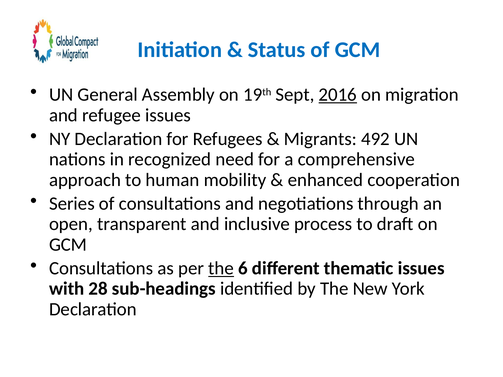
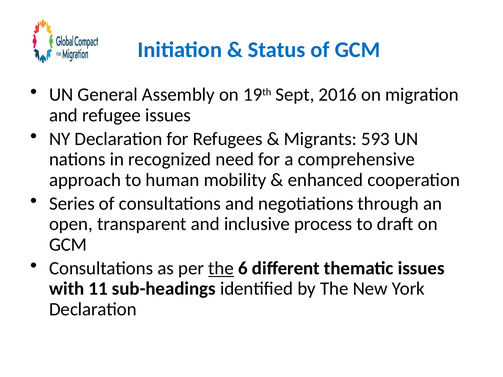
2016 underline: present -> none (338, 95)
492: 492 -> 593 (375, 139)
28: 28 -> 11 (98, 289)
